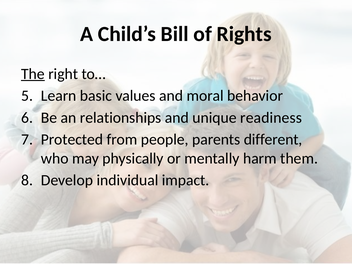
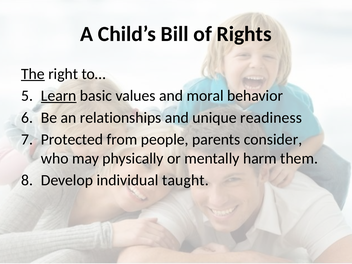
Learn underline: none -> present (59, 96)
different: different -> consider (273, 140)
impact: impact -> taught (185, 180)
